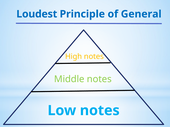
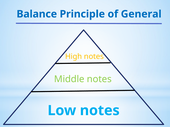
Loudest: Loudest -> Balance (37, 14)
